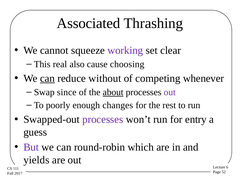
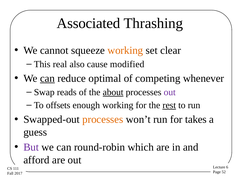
working colour: purple -> orange (125, 50)
choosing: choosing -> modified (127, 64)
without: without -> optimal (105, 78)
since: since -> reads (67, 92)
poorly: poorly -> offsets (58, 105)
enough changes: changes -> working (118, 105)
rest underline: none -> present (169, 105)
processes colour: purple -> orange (103, 119)
entry: entry -> takes (196, 119)
yields: yields -> afford (36, 160)
